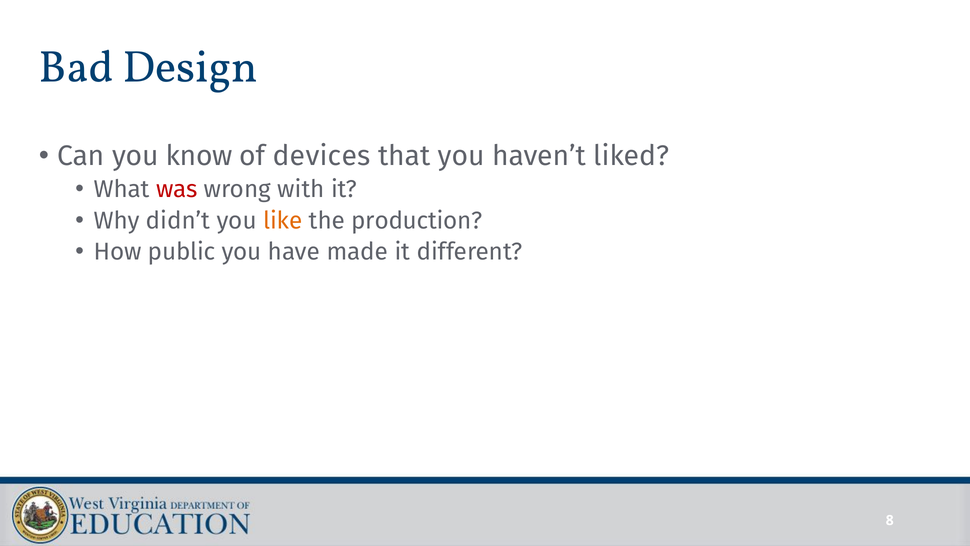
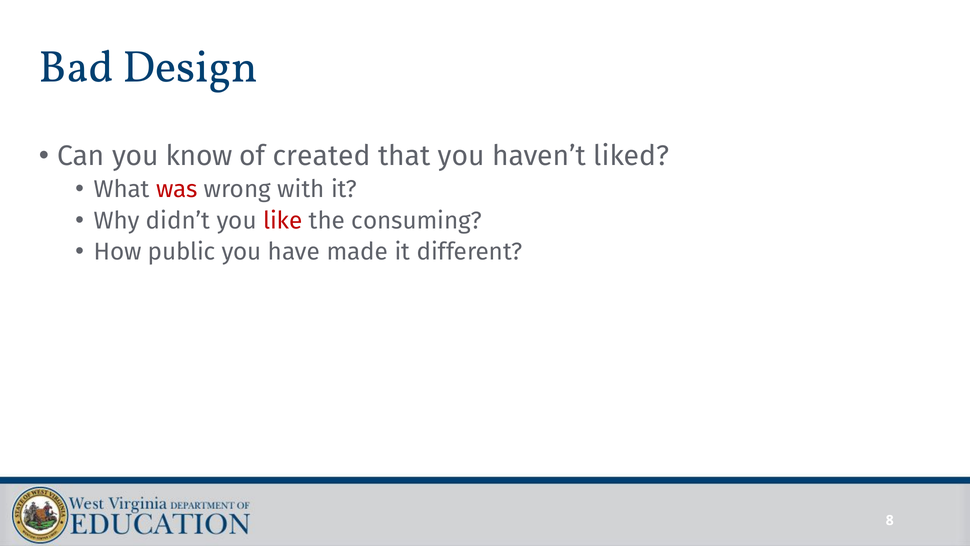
devices: devices -> created (322, 156)
like colour: orange -> red (283, 221)
production: production -> consuming (417, 221)
